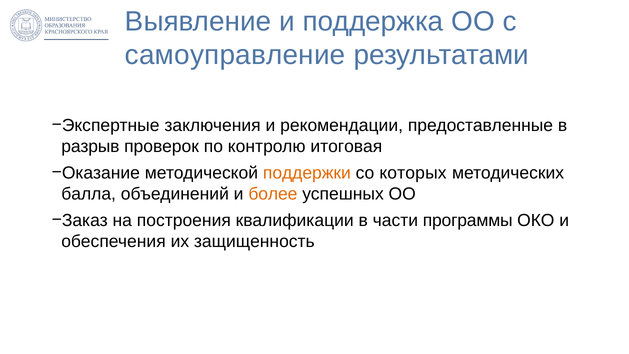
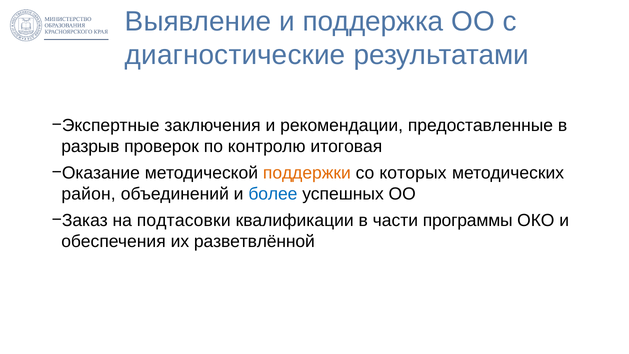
самоуправление: самоуправление -> диагностические (235, 55)
балла: балла -> район (89, 194)
более colour: orange -> blue (273, 194)
построения: построения -> подтасовки (184, 221)
защищенность: защищенность -> разветвлённой (254, 242)
